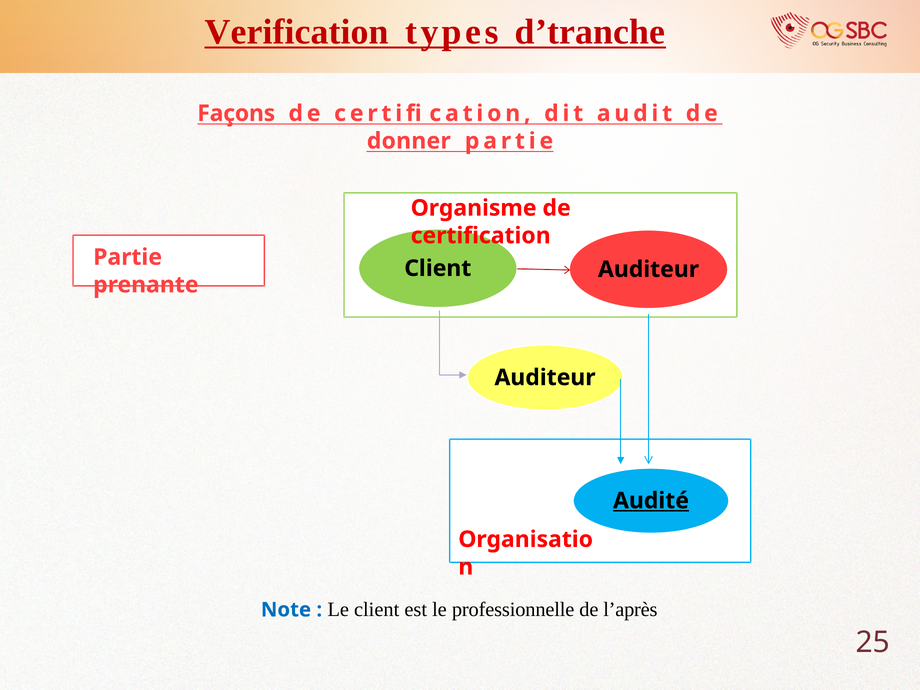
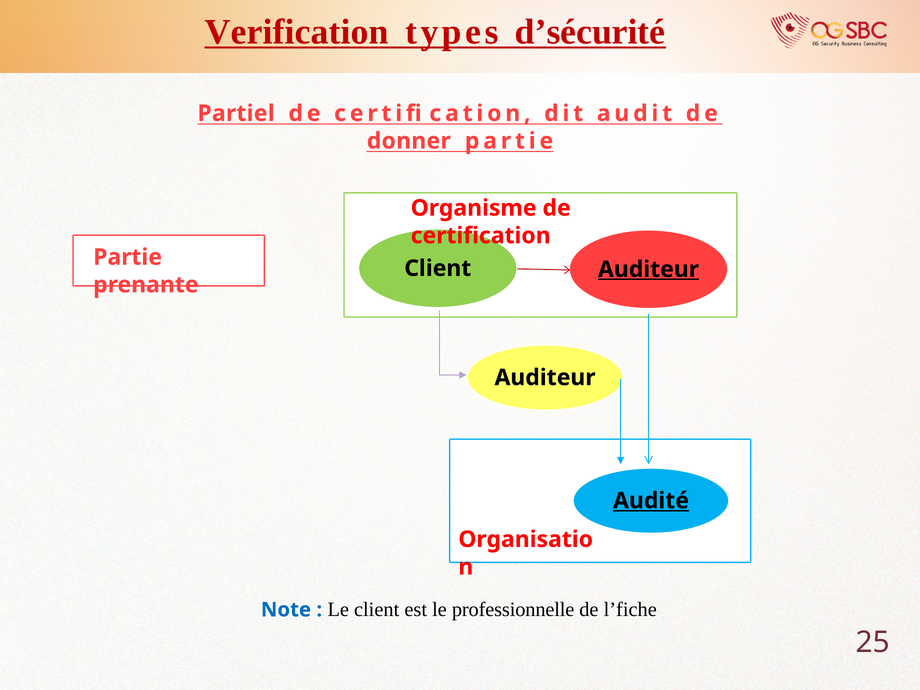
d’tranche: d’tranche -> d’sécurité (590, 32)
Façons: Façons -> Partiel (236, 113)
Auditeur underline: none -> present (649, 269)
l’après: l’après -> l’fiche (630, 610)
